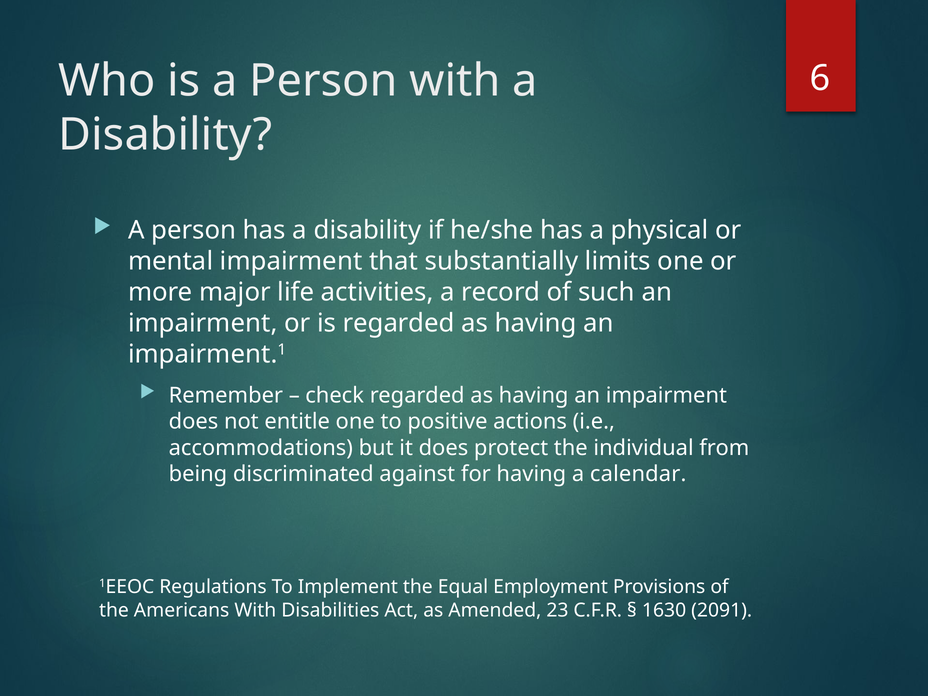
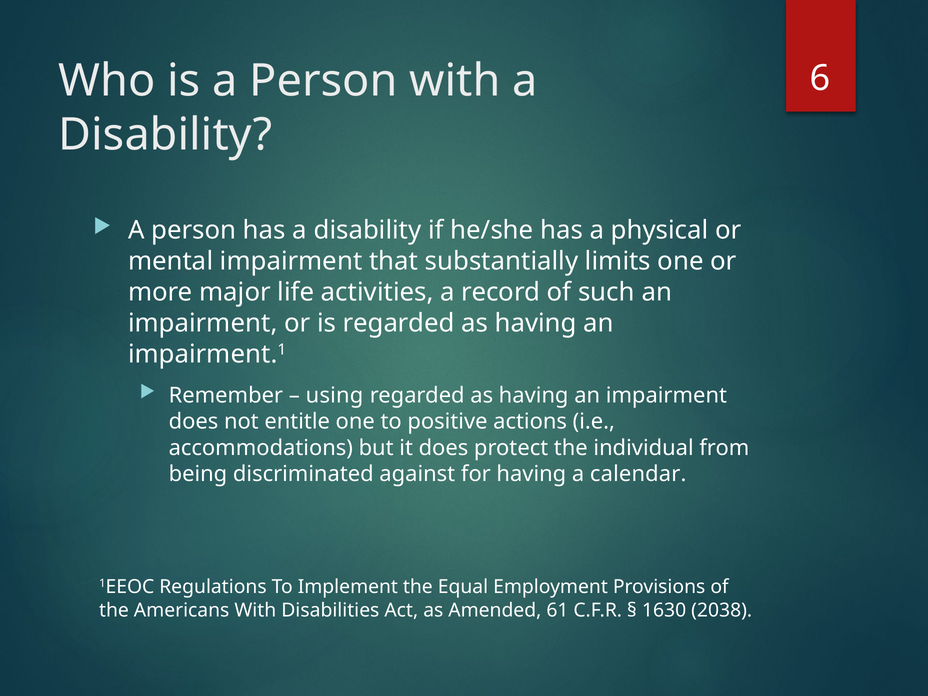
check: check -> using (335, 395)
23: 23 -> 61 (557, 610)
2091: 2091 -> 2038 (722, 610)
